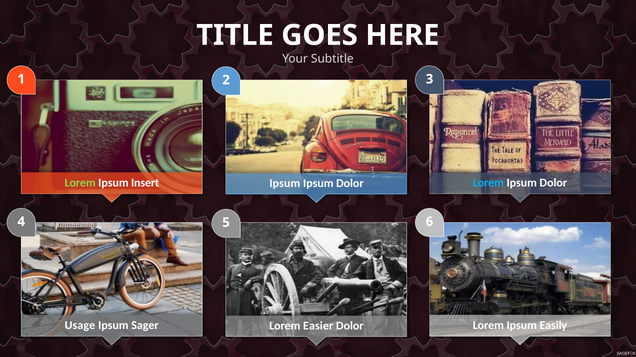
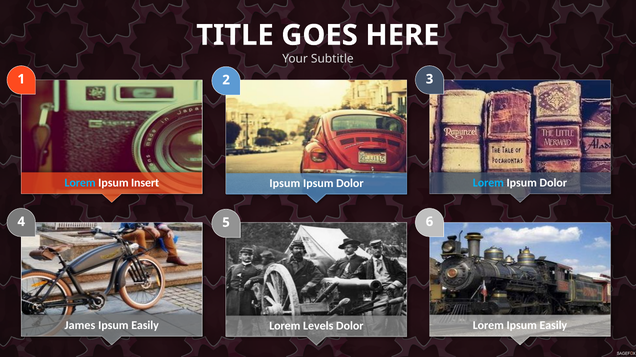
Lorem colour: light green -> light blue (80, 183)
Usage: Usage -> James (80, 326)
Sager: Sager -> Easily (145, 326)
Easier: Easier -> Levels (318, 327)
